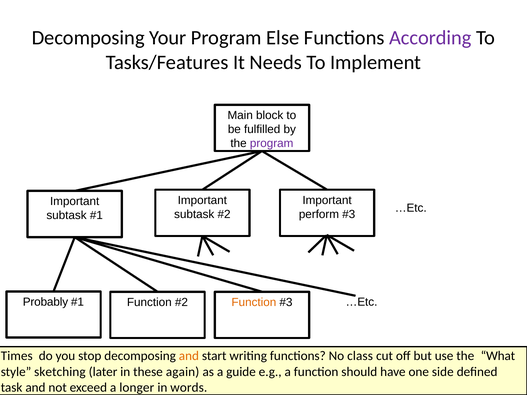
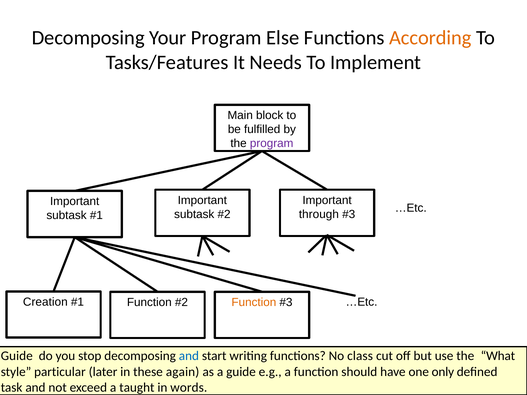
According colour: purple -> orange (430, 38)
perform: perform -> through (319, 214)
Probably: Probably -> Creation (45, 302)
Times: Times -> Guide (17, 356)
and colour: orange -> blue (189, 356)
sketching: sketching -> particular (60, 372)
side: side -> only (443, 372)
longer: longer -> taught (137, 388)
